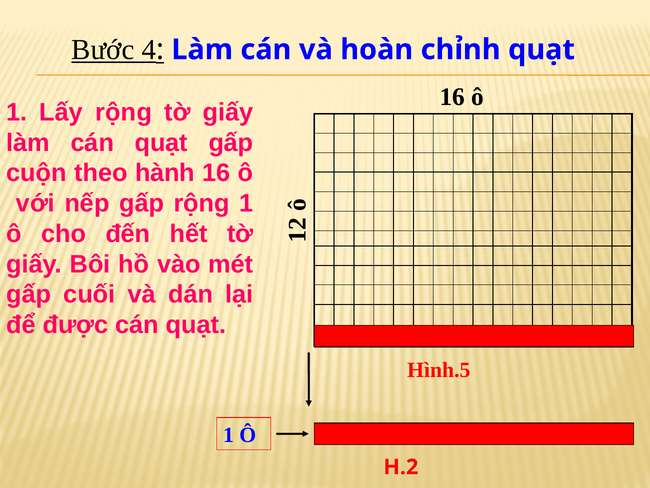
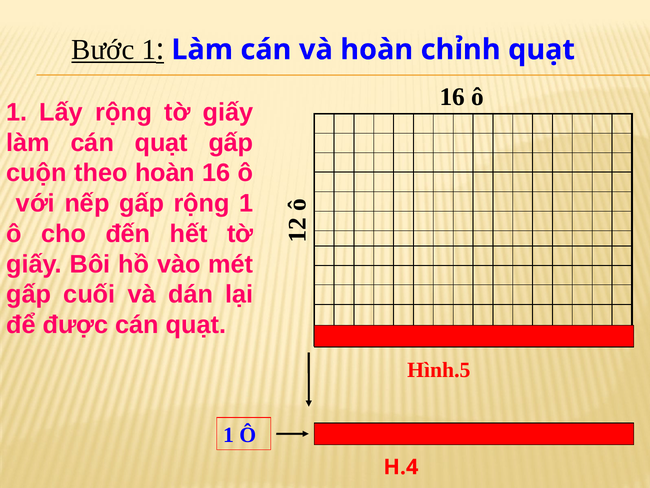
Bước 4: 4 -> 1 (149, 50)
theo hành: hành -> hoàn (165, 173)
H.2: H.2 -> H.4 (401, 467)
